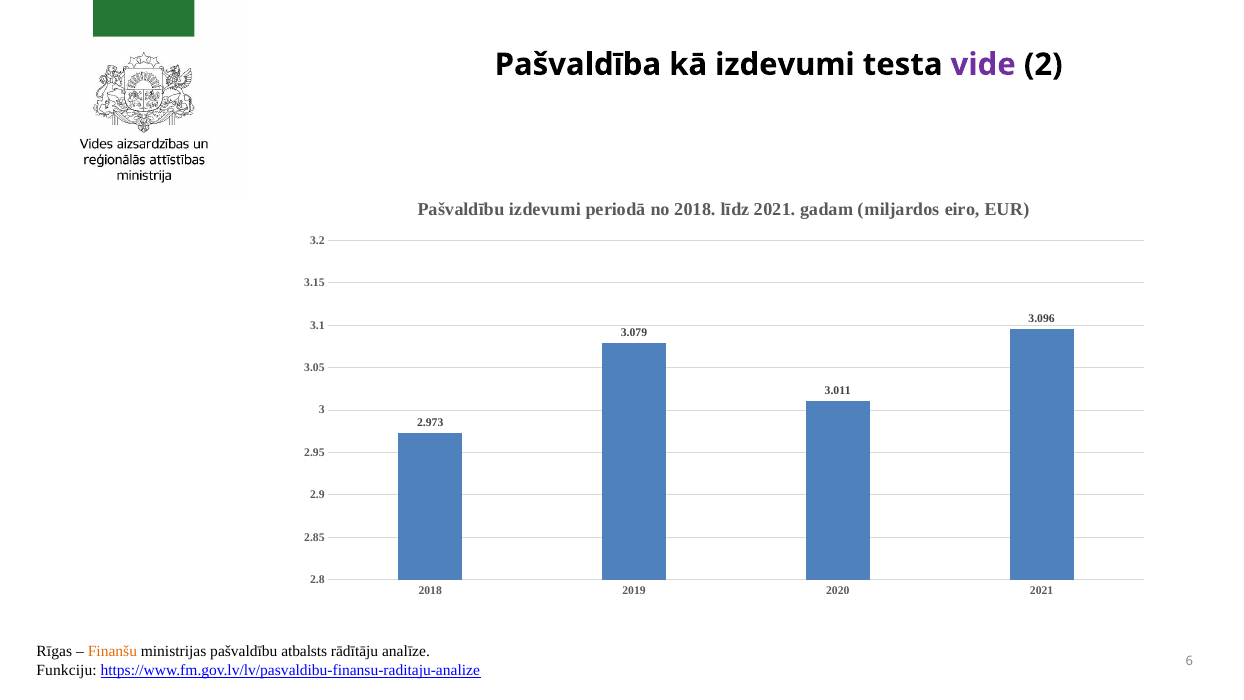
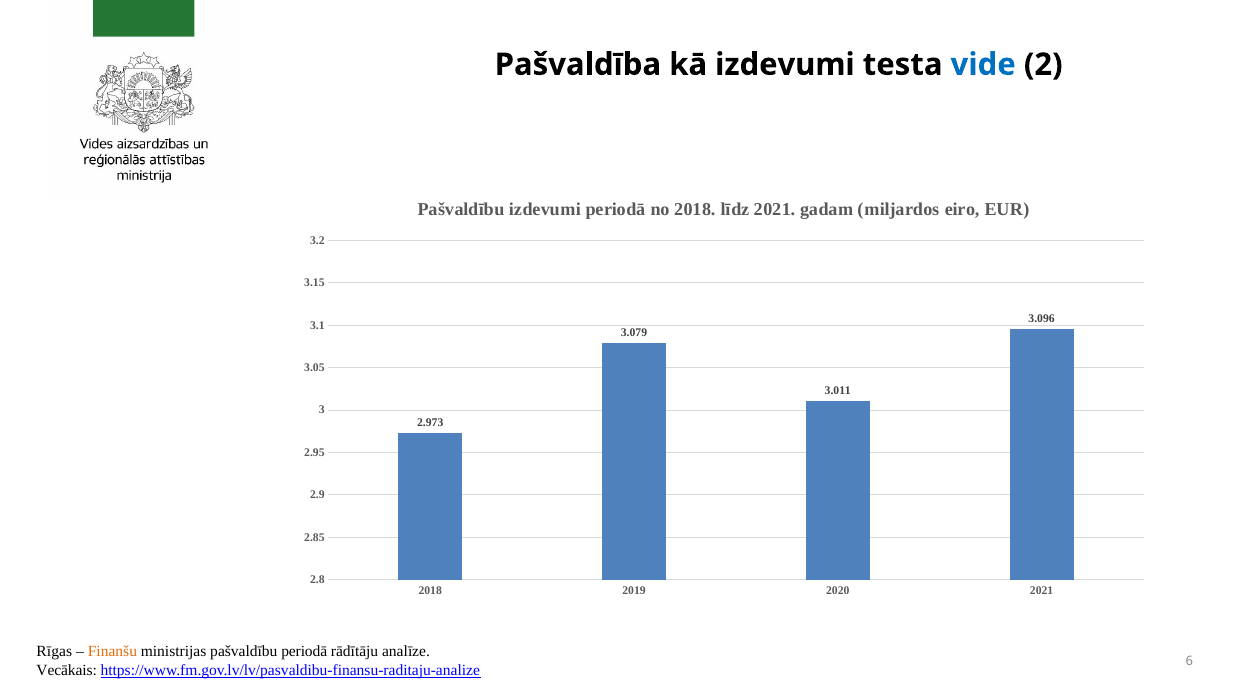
vide colour: purple -> blue (983, 64)
pašvaldību atbalsts: atbalsts -> periodā (304, 651)
Funkciju: Funkciju -> Vecākais (67, 670)
